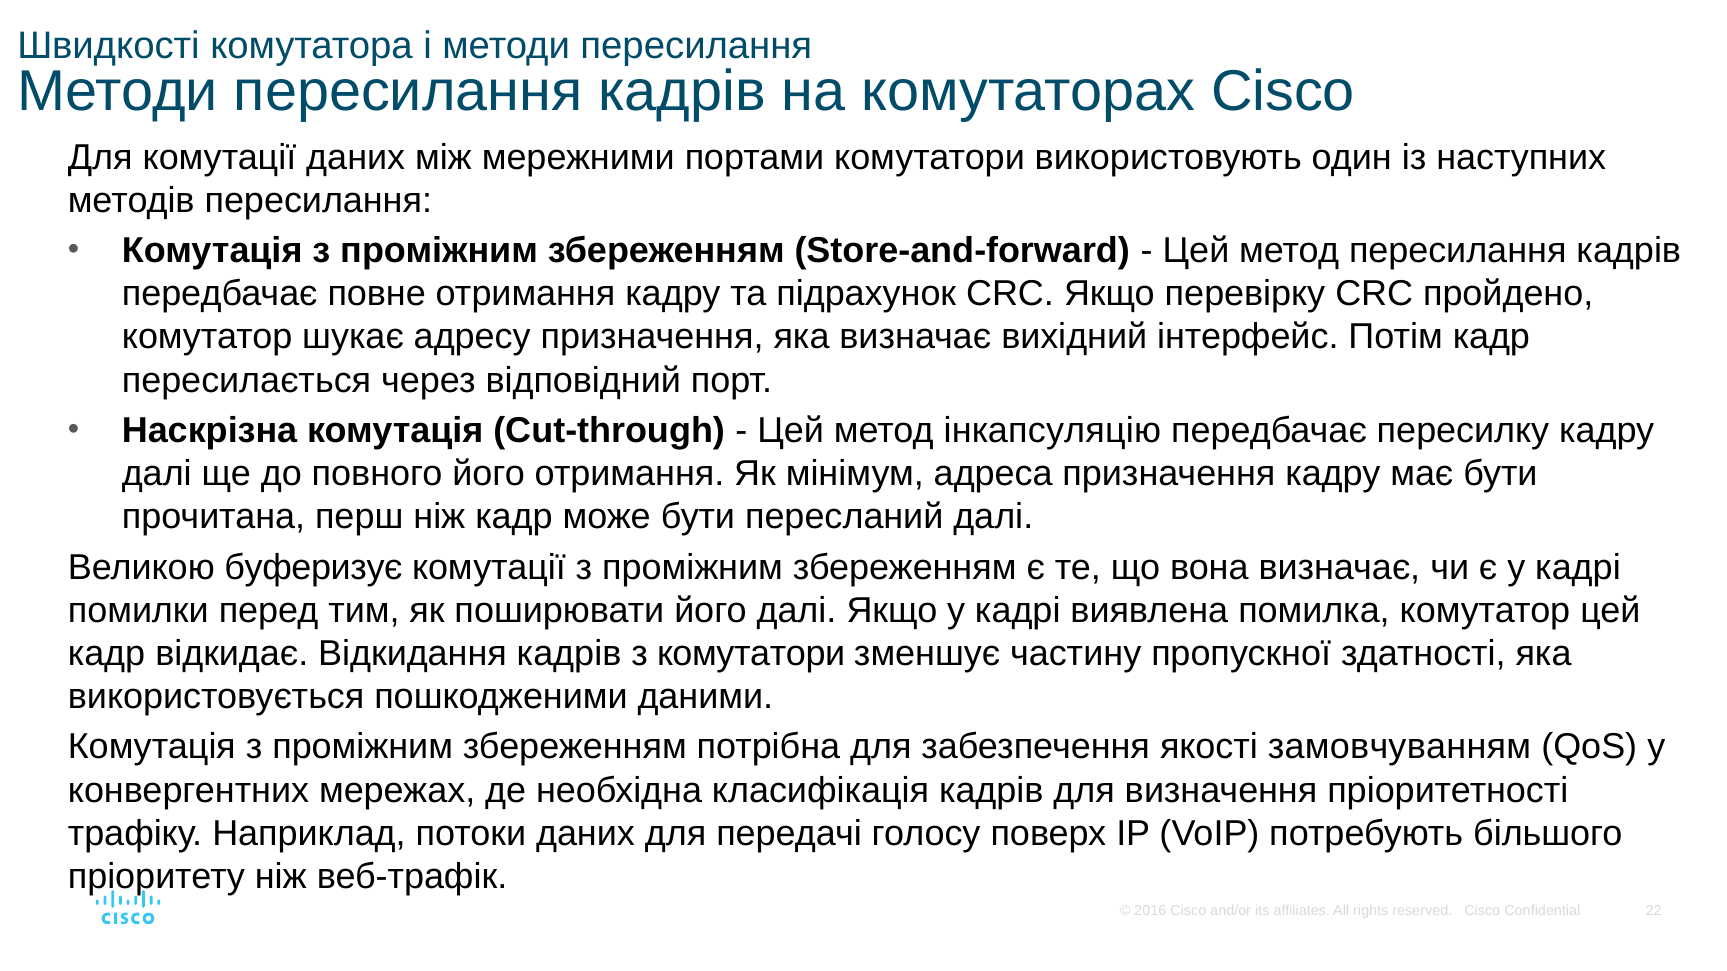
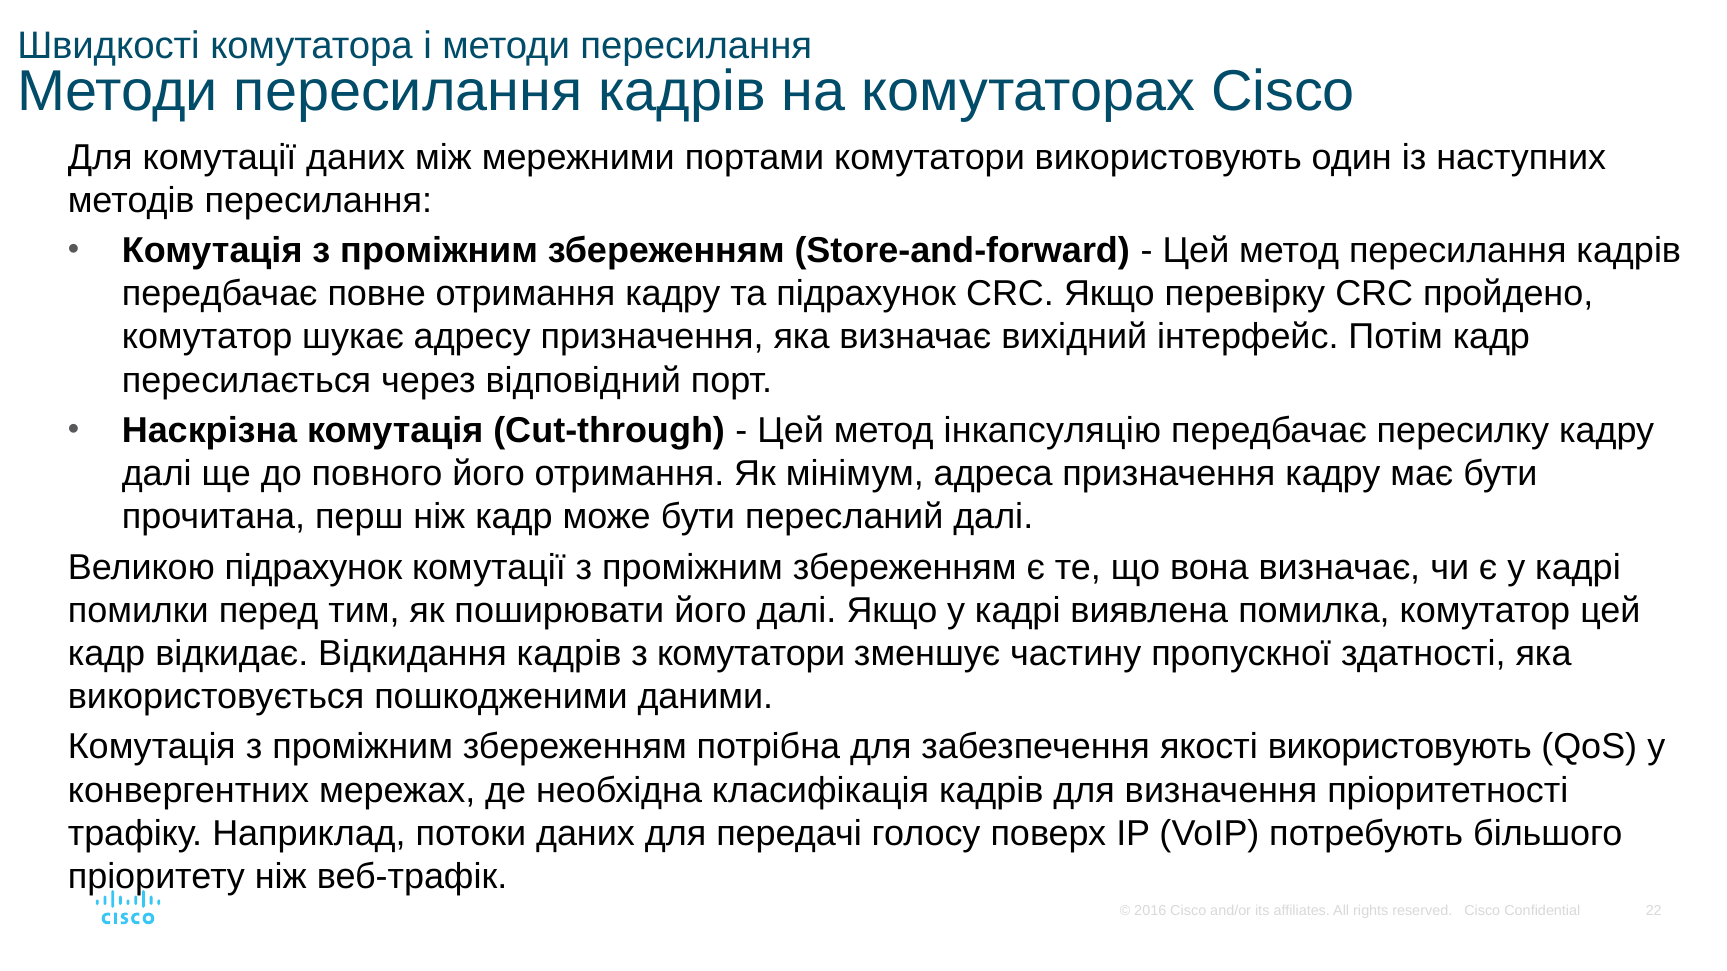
Великою буферизує: буферизує -> підрахунок (313, 568)
якості замовчуванням: замовчуванням -> використовують (1400, 747)
